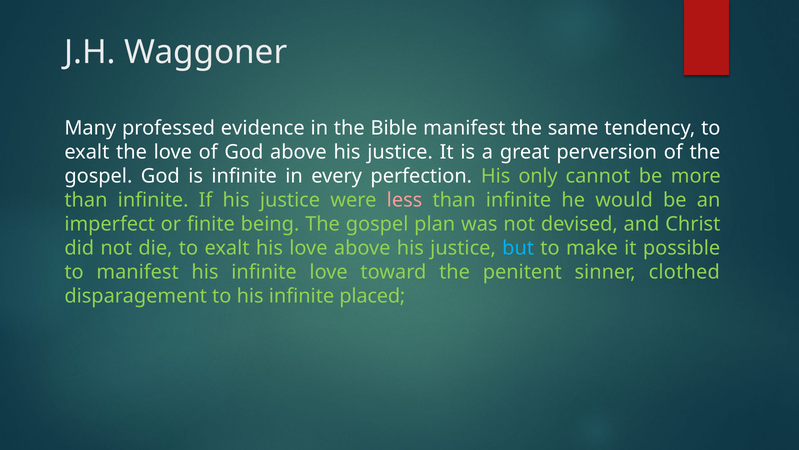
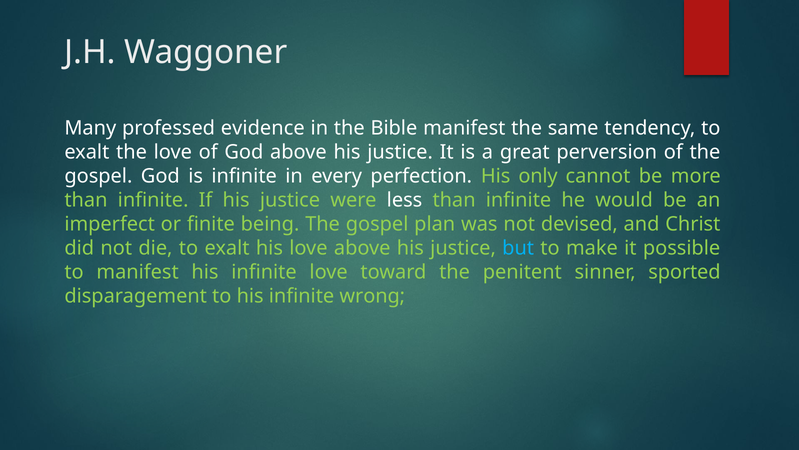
less colour: pink -> white (405, 200)
clothed: clothed -> sported (684, 272)
placed: placed -> wrong (372, 296)
